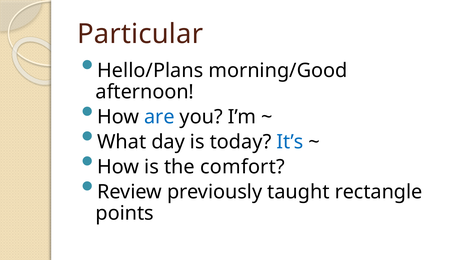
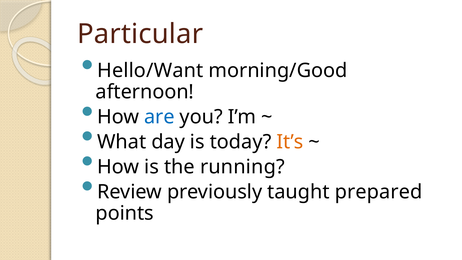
Hello/Plans: Hello/Plans -> Hello/Want (150, 70)
It’s colour: blue -> orange (290, 142)
comfort: comfort -> running (242, 167)
rectangle: rectangle -> prepared (378, 192)
